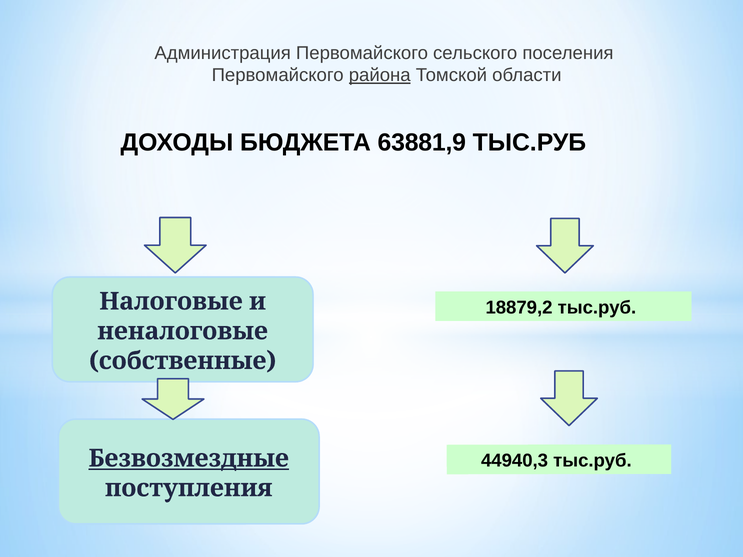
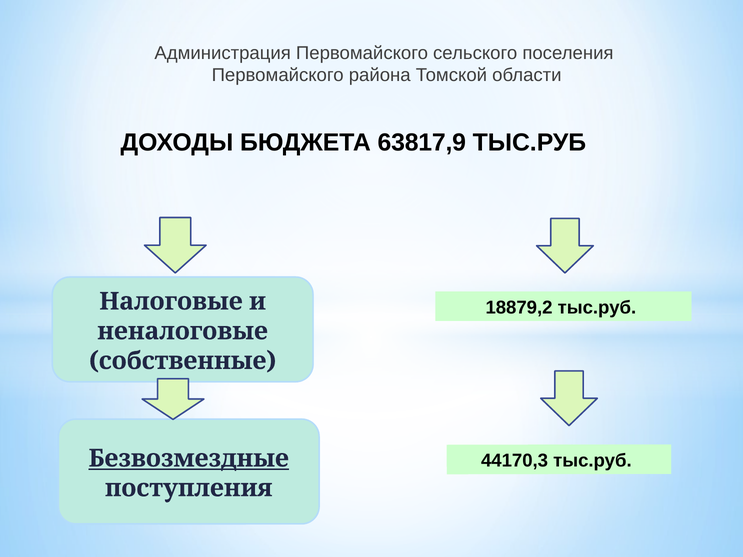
района underline: present -> none (380, 75)
63881,9: 63881,9 -> 63817,9 (422, 142)
44940,3: 44940,3 -> 44170,3 (515, 461)
